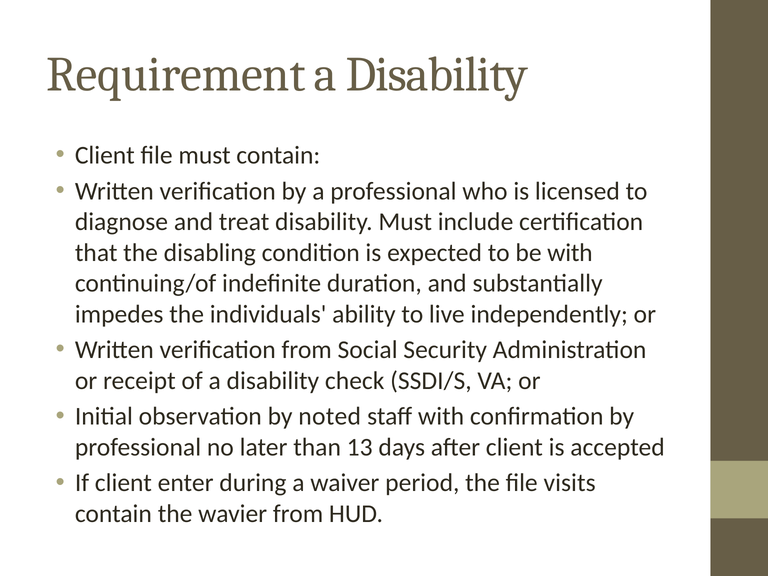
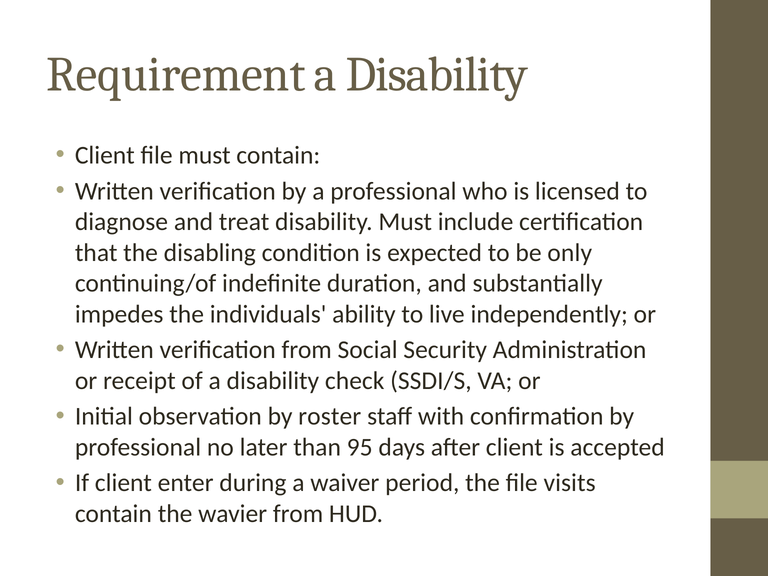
be with: with -> only (570, 253)
noted: noted -> roster (330, 416)
13: 13 -> 95 (360, 447)
